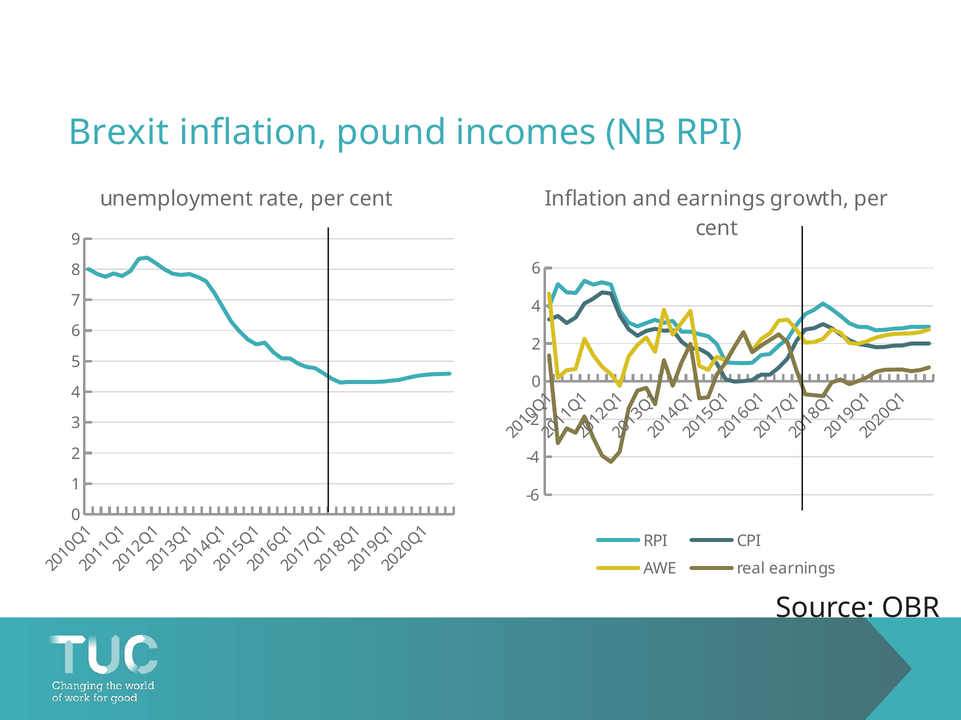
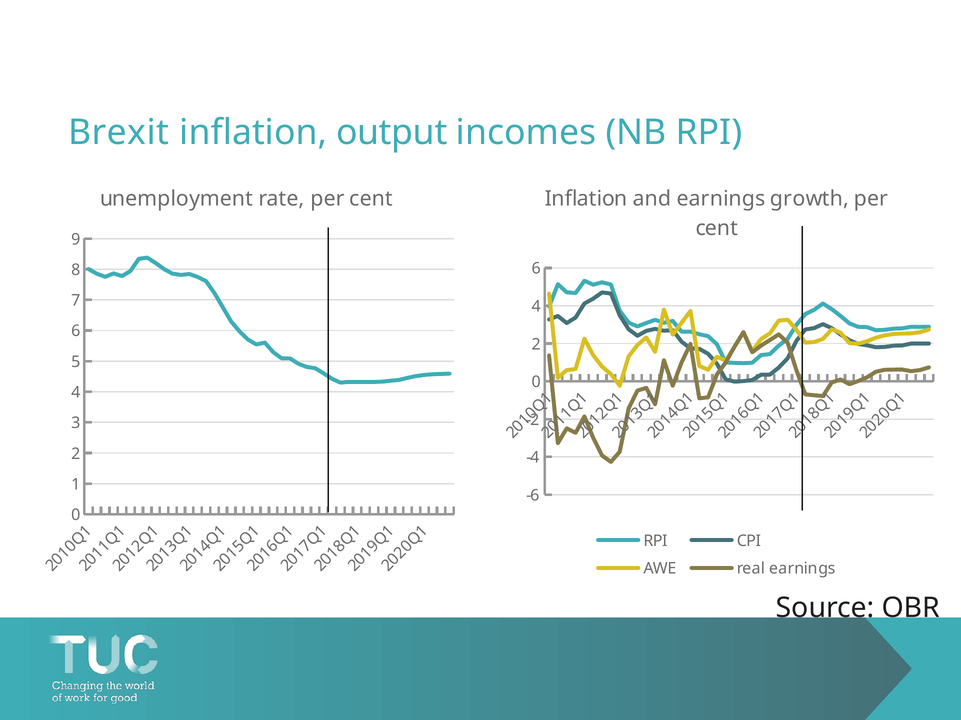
pound: pound -> output (392, 133)
